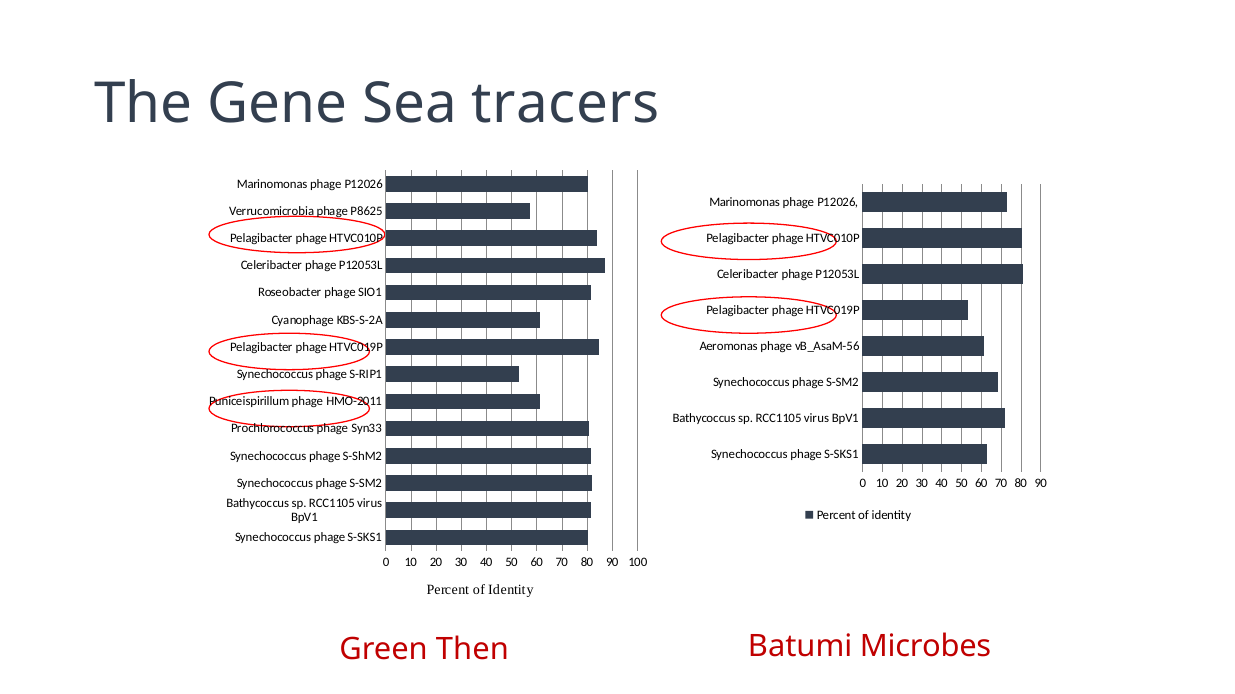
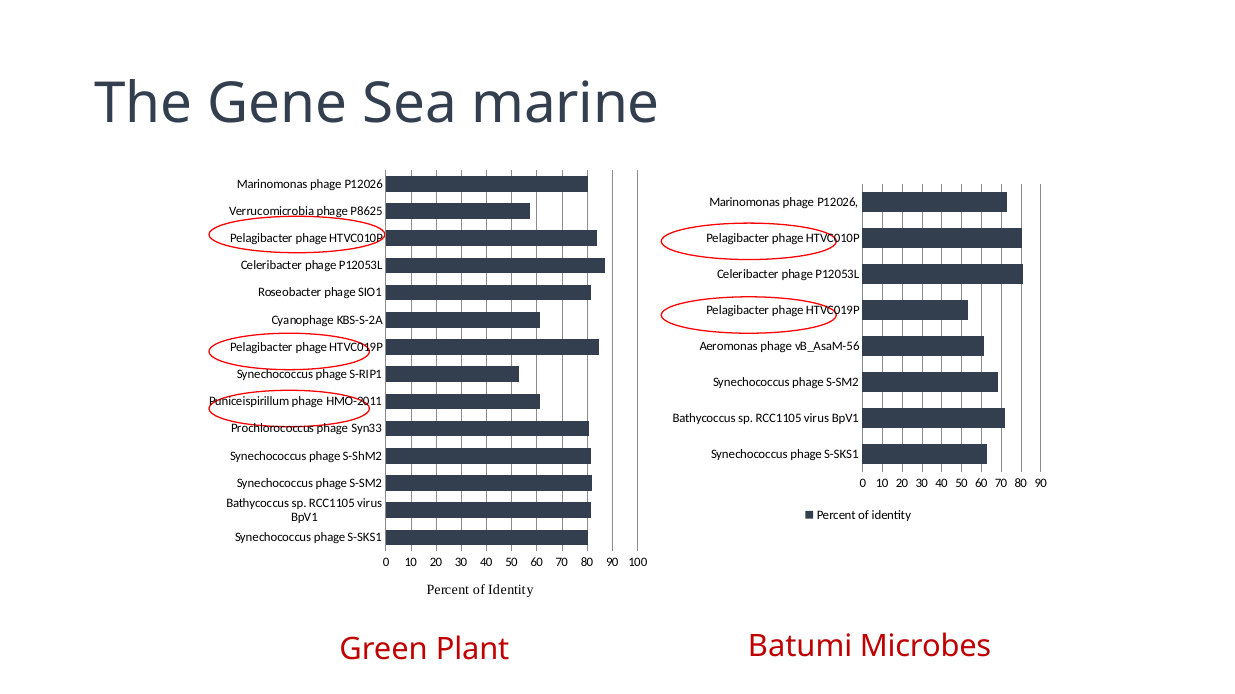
tracers: tracers -> marine (566, 104)
Then: Then -> Plant (473, 650)
